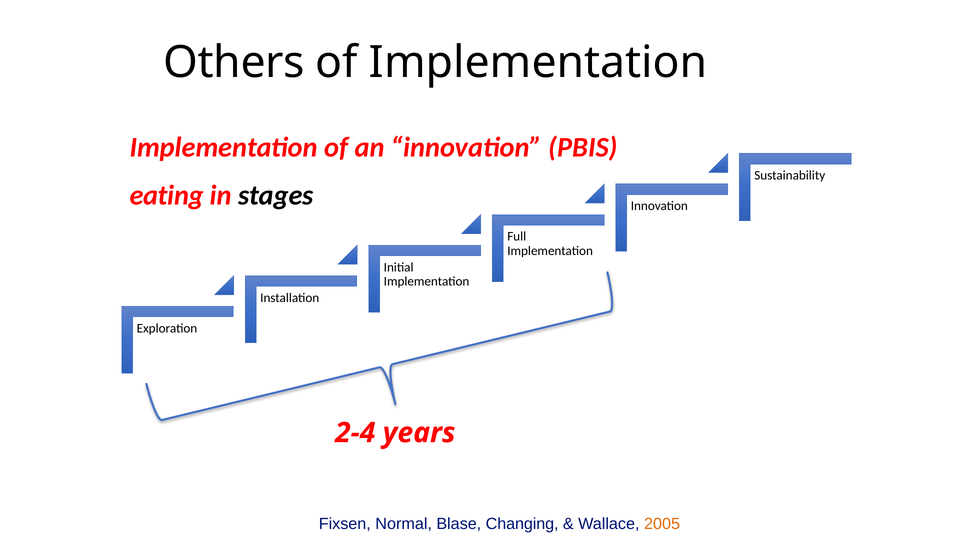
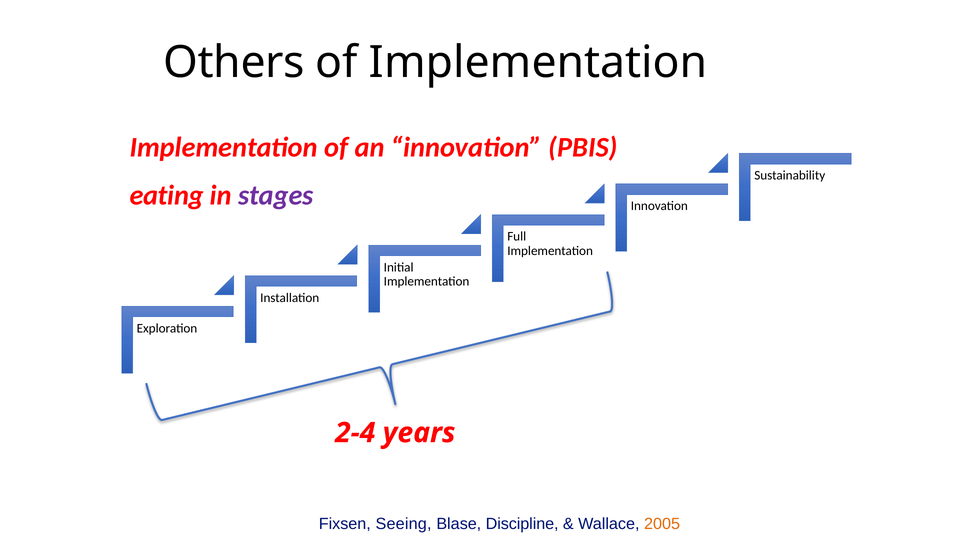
stages colour: black -> purple (276, 196)
Normal: Normal -> Seeing (404, 524)
Changing: Changing -> Discipline (522, 524)
